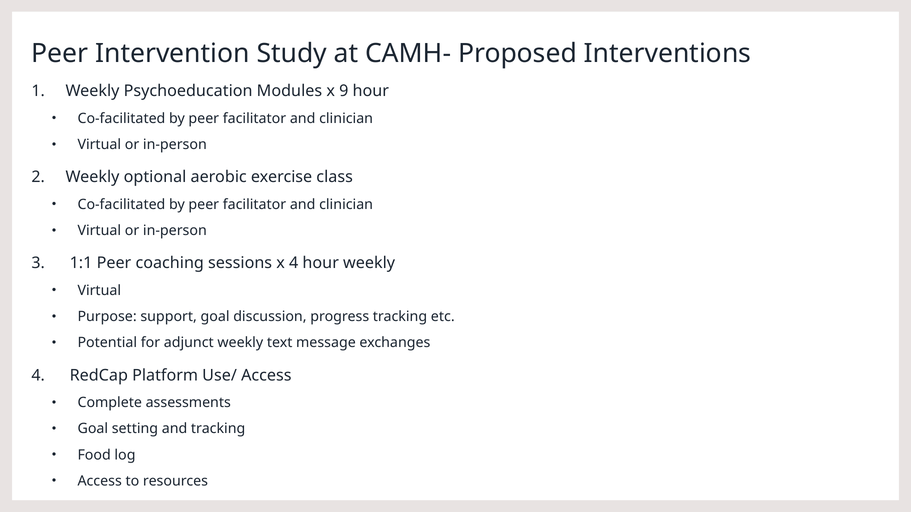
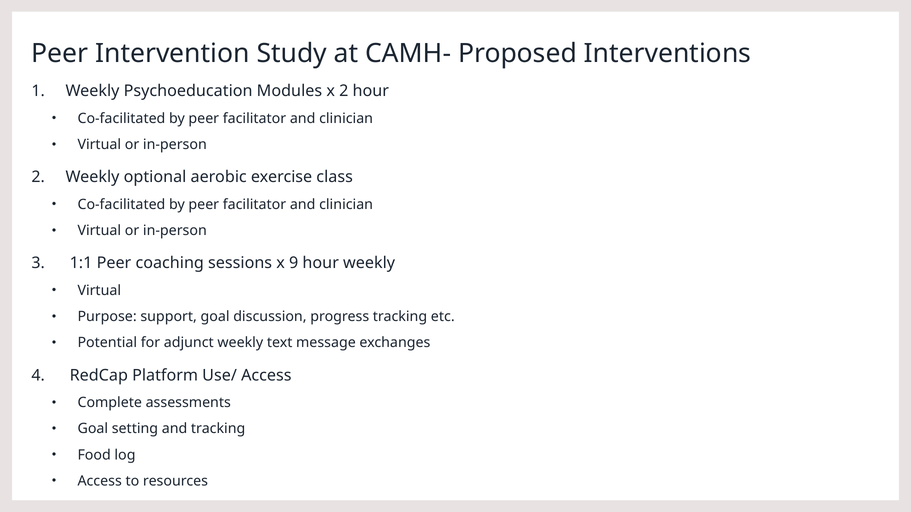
x 9: 9 -> 2 (344, 91)
x 4: 4 -> 9 (294, 263)
